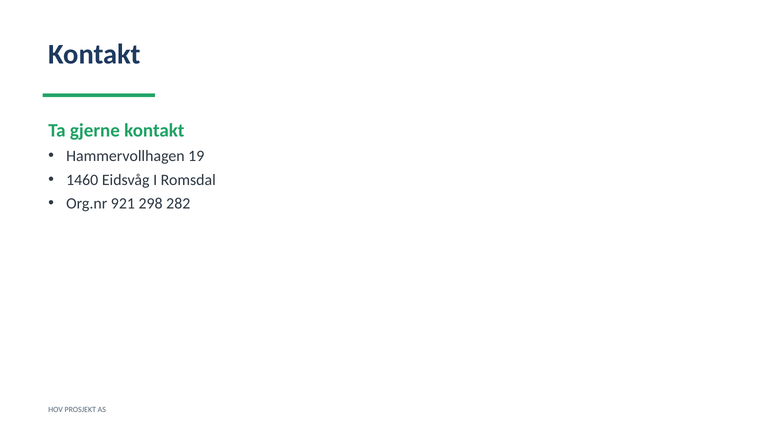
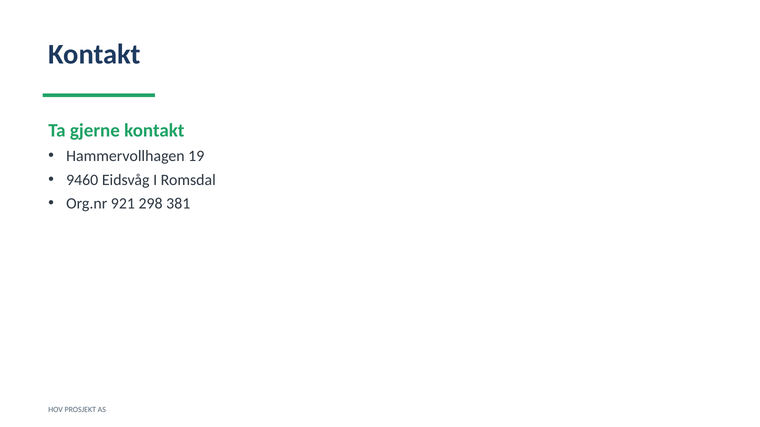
1460: 1460 -> 9460 (82, 180)
282: 282 -> 381 (178, 204)
